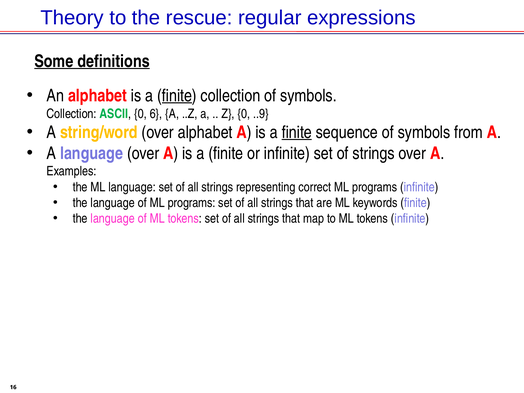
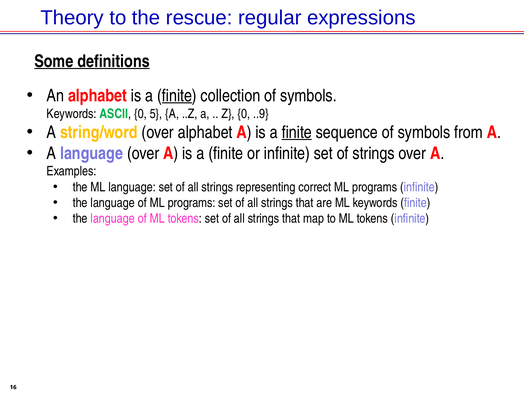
Collection: Collection -> Keywords (72, 114)
6: 6 -> 5 (156, 114)
